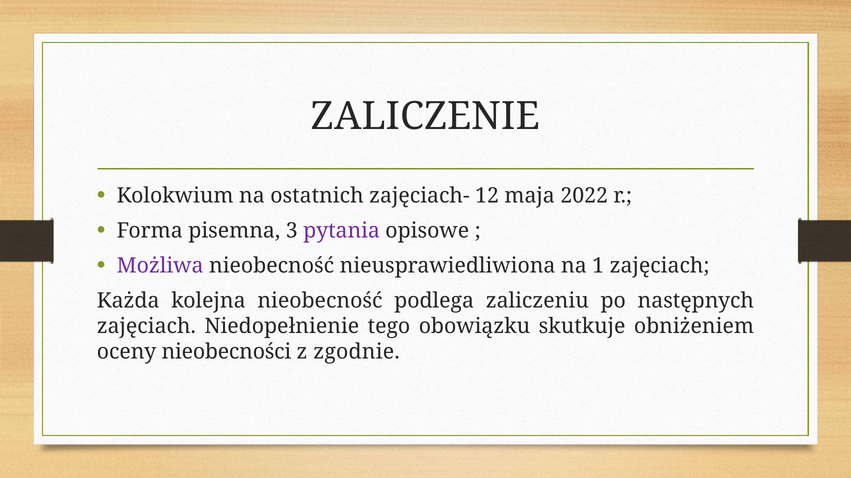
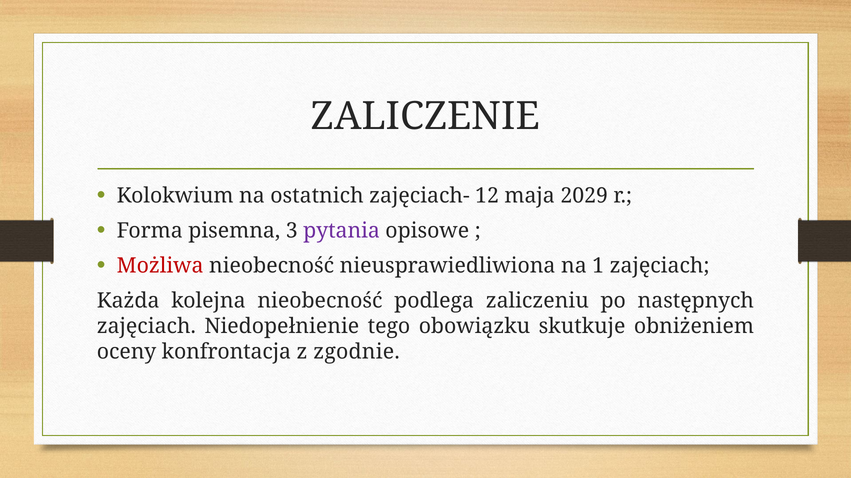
2022: 2022 -> 2029 (584, 196)
Możliwa colour: purple -> red (160, 266)
nieobecności: nieobecności -> konfrontacja (226, 352)
